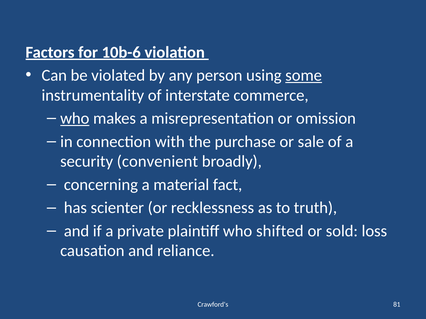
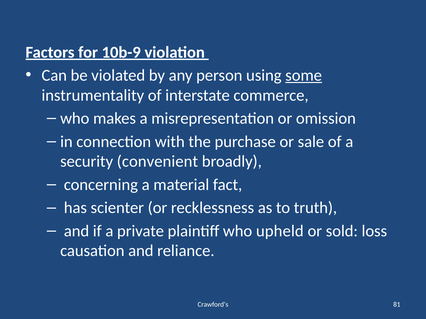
10b-6: 10b-6 -> 10b-9 (121, 52)
who underline: present -> none (75, 119)
shifted: shifted -> upheld (280, 231)
